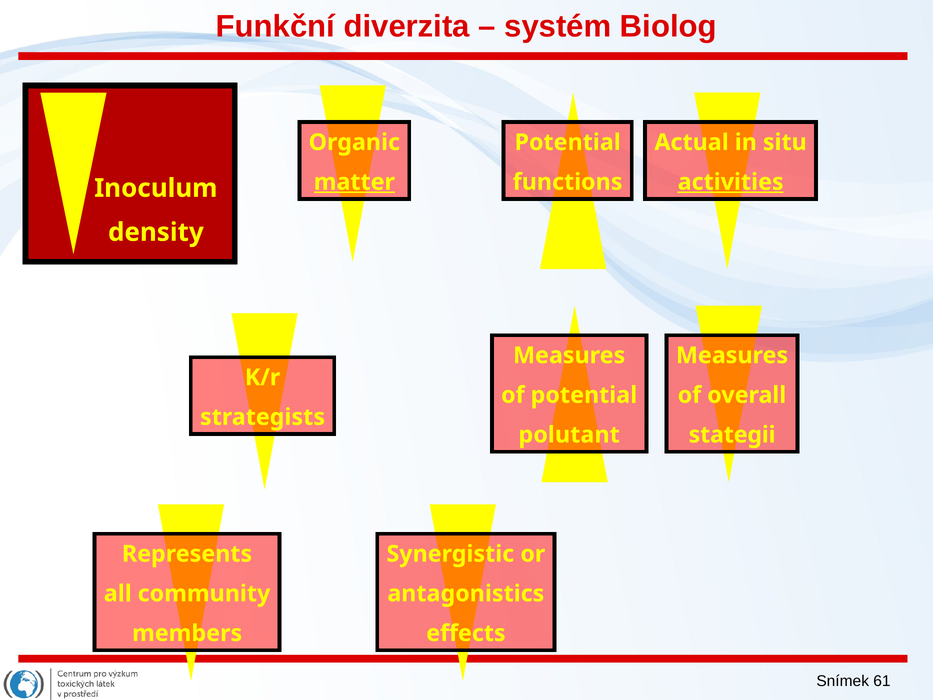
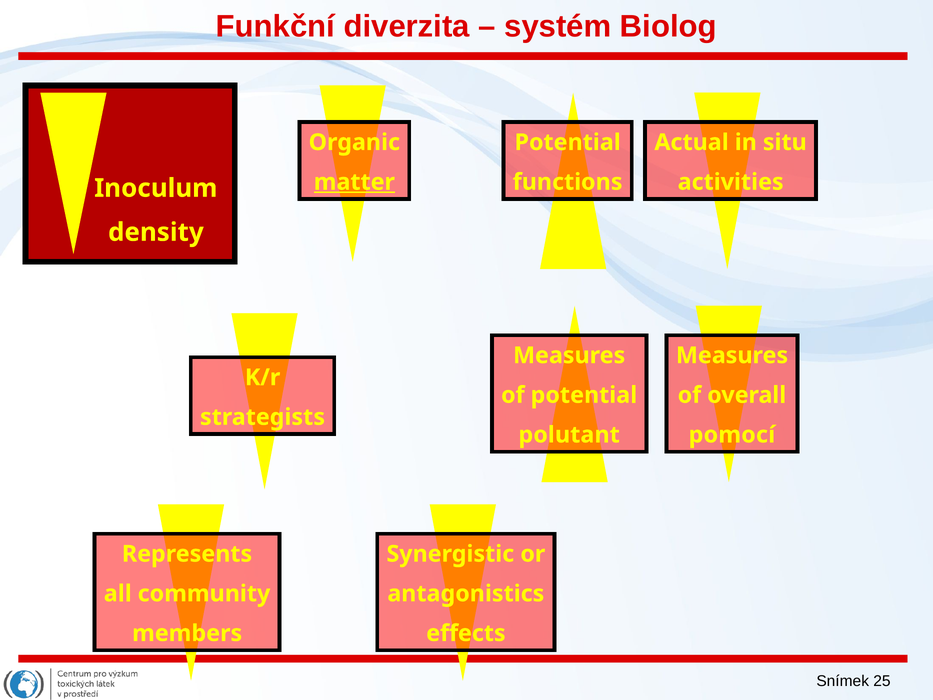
activities underline: present -> none (731, 182)
stategii: stategii -> pomocí (732, 435)
61: 61 -> 25 (882, 681)
